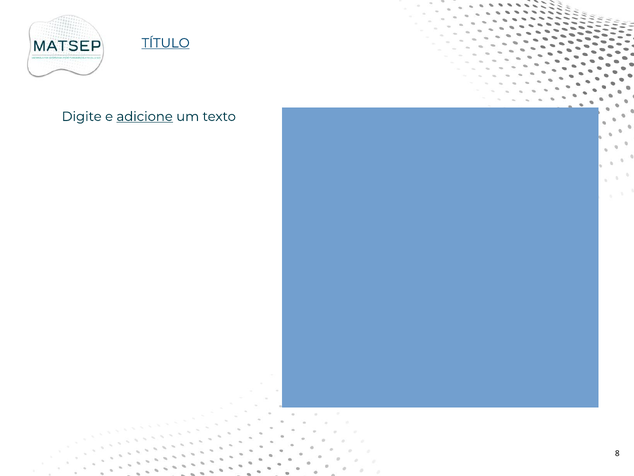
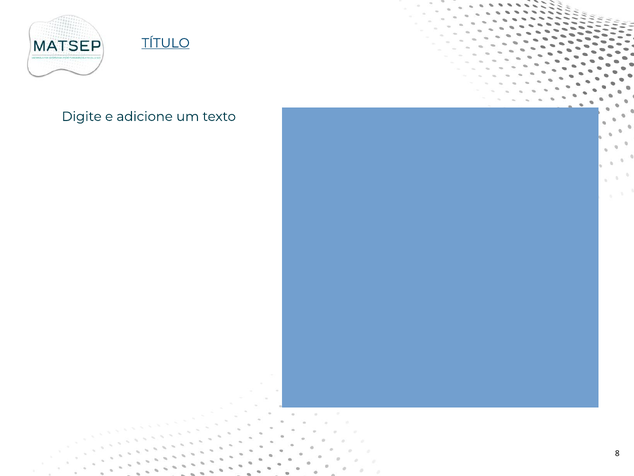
adicione underline: present -> none (145, 116)
